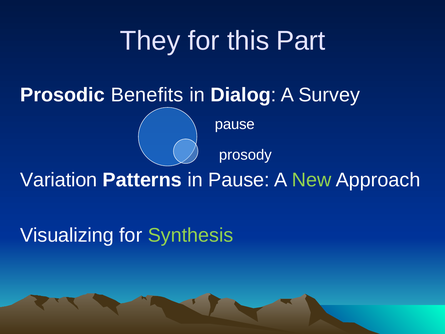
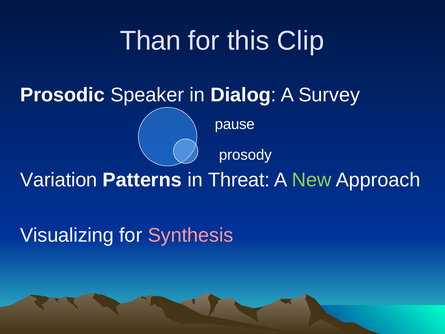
They: They -> Than (150, 41)
Part: Part -> Clip (300, 41)
Benefits: Benefits -> Speaker (147, 95)
in Pause: Pause -> Threat (239, 180)
Synthesis colour: light green -> pink (191, 235)
